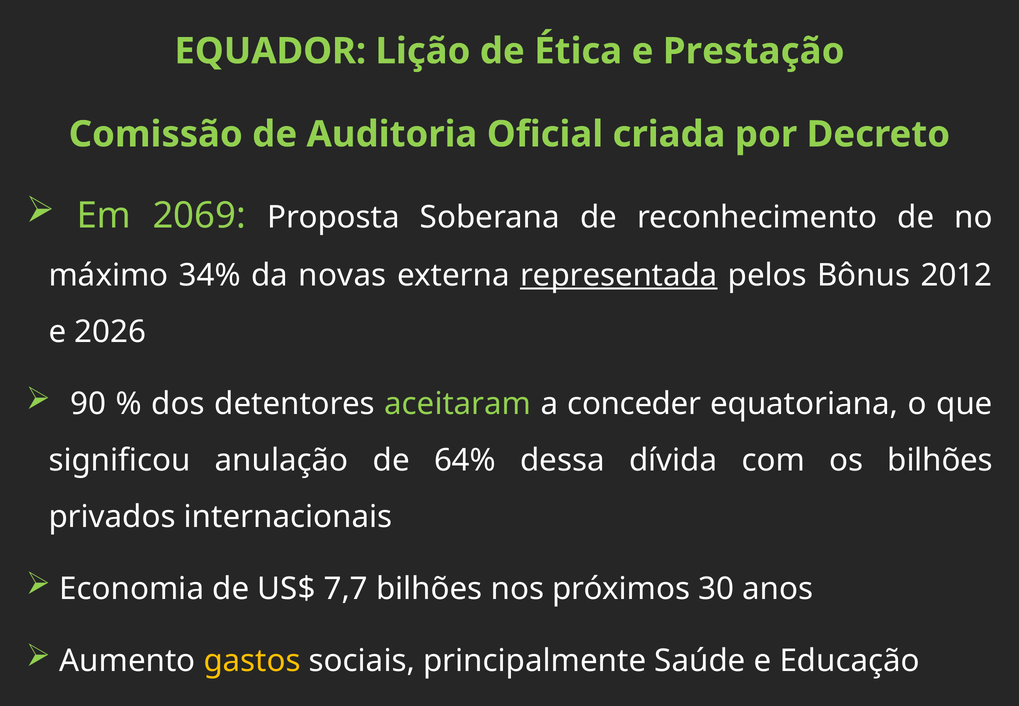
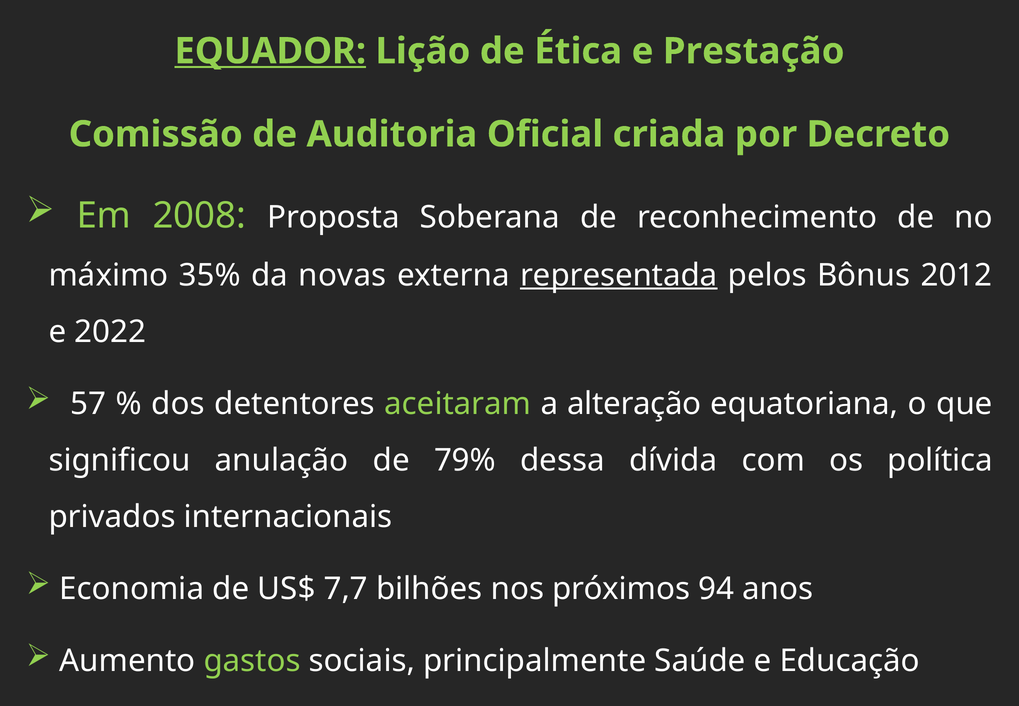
EQUADOR underline: none -> present (270, 51)
2069: 2069 -> 2008 (199, 216)
34%: 34% -> 35% (210, 275)
2026: 2026 -> 2022 (110, 331)
90: 90 -> 57 (88, 404)
conceder: conceder -> alteração (634, 404)
64%: 64% -> 79% (465, 460)
os bilhões: bilhões -> política (940, 460)
30: 30 -> 94 (716, 588)
gastos colour: yellow -> light green (252, 661)
